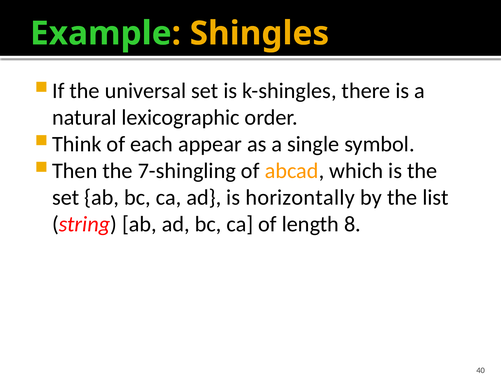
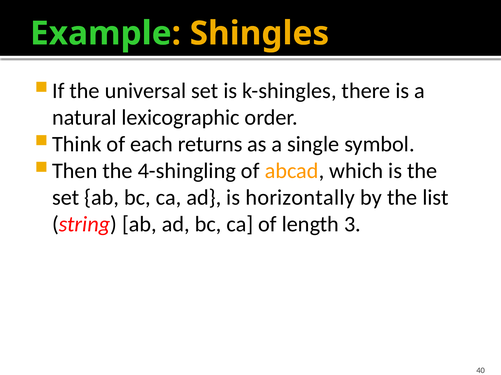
appear: appear -> returns (210, 144)
7-shingling: 7-shingling -> 4-shingling (187, 171)
8: 8 -> 3 (352, 225)
